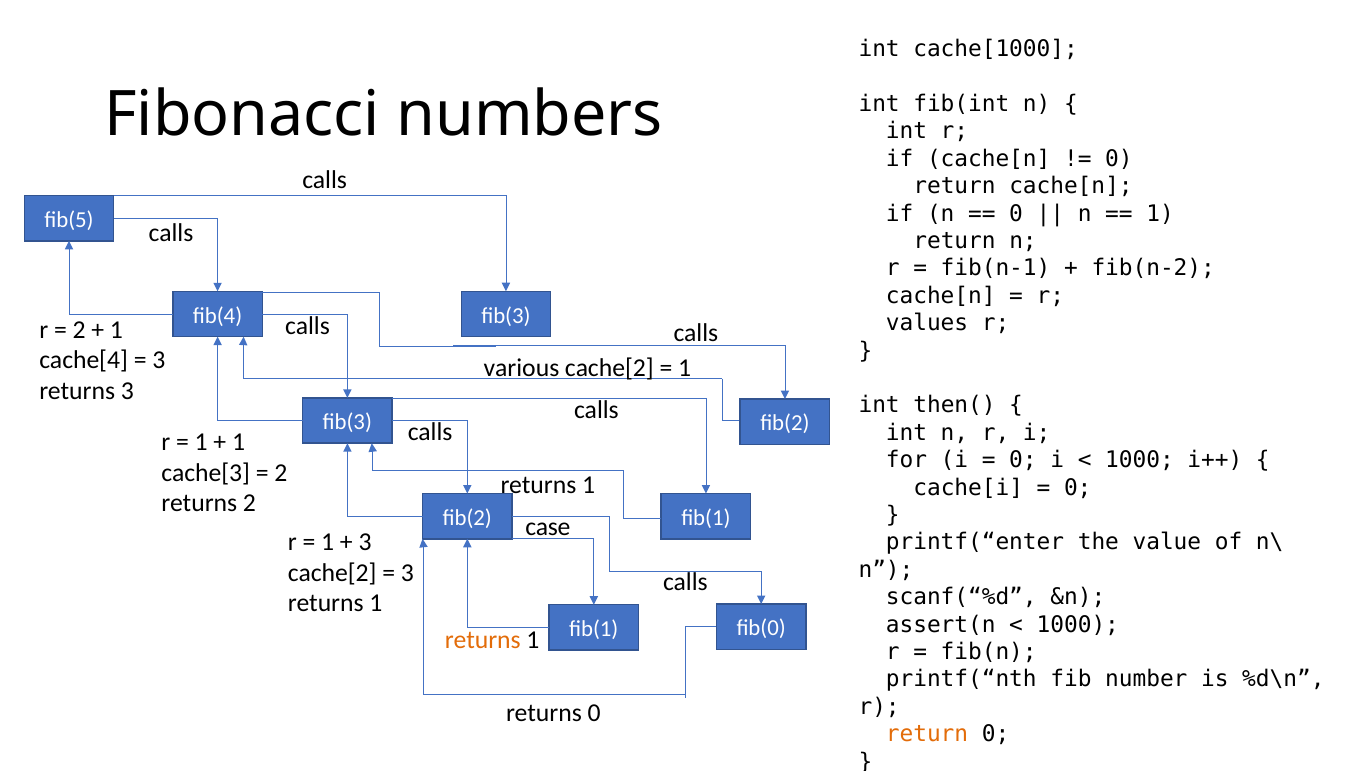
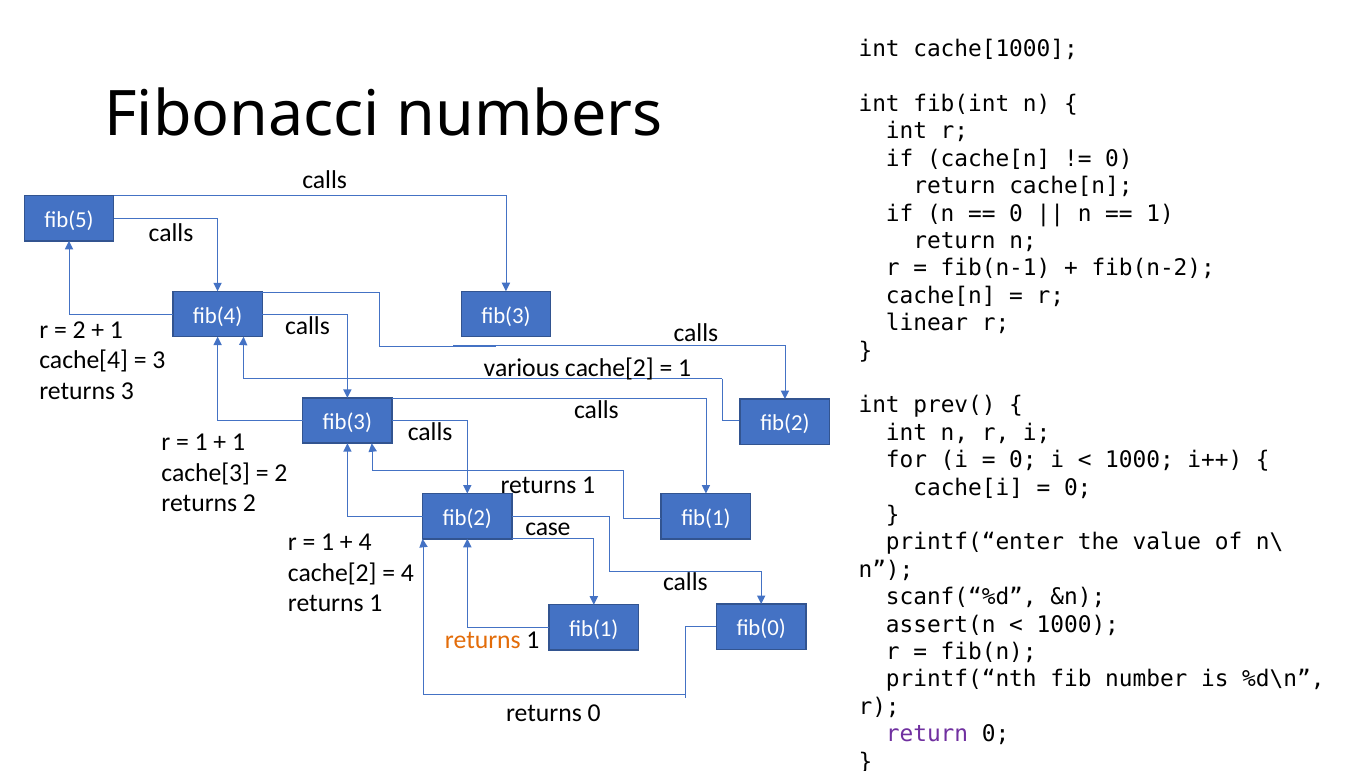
values: values -> linear (927, 323)
then(: then( -> prev( (954, 405)
3: 3 -> 4 (365, 542)
3: 3 -> 4 (407, 572)
return colour: orange -> purple (927, 734)
